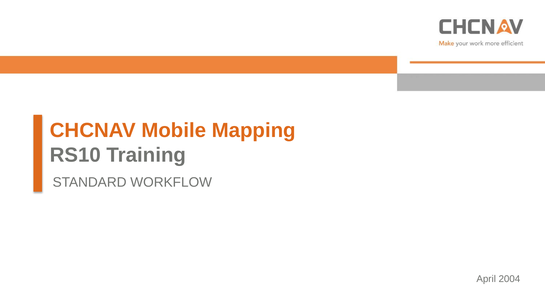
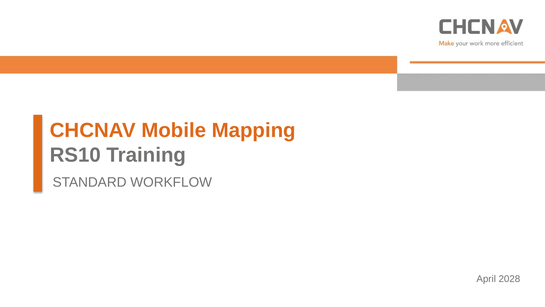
2004: 2004 -> 2028 (509, 279)
